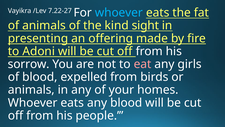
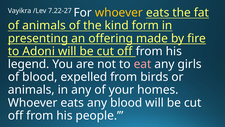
whoever colour: light blue -> yellow (119, 13)
sight: sight -> form (145, 25)
sorrow: sorrow -> legend (29, 64)
